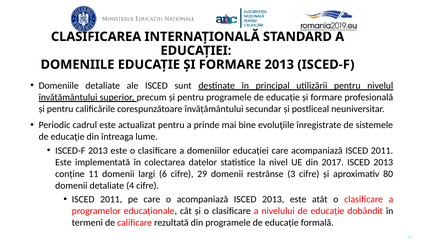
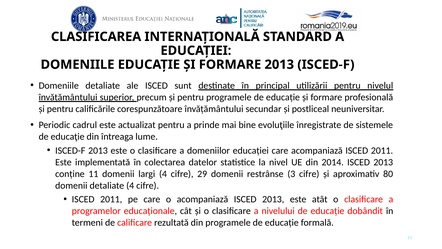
2017: 2017 -> 2014 (333, 162)
largi 6: 6 -> 4 (163, 174)
